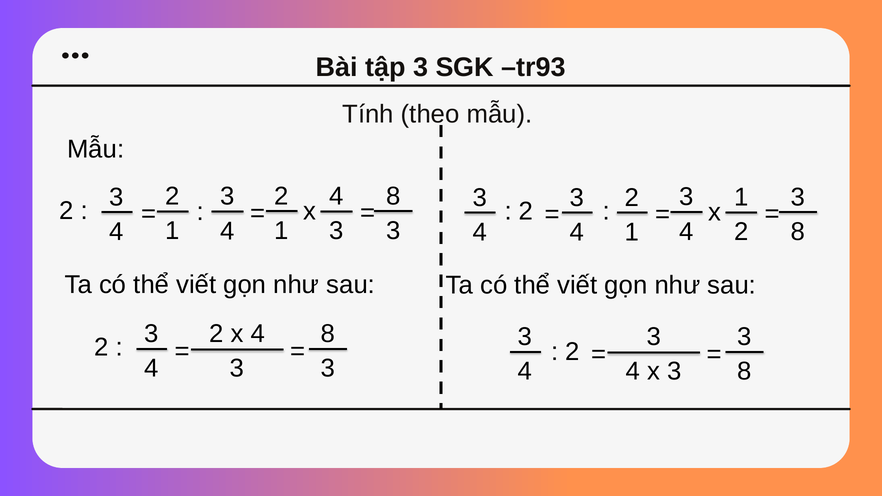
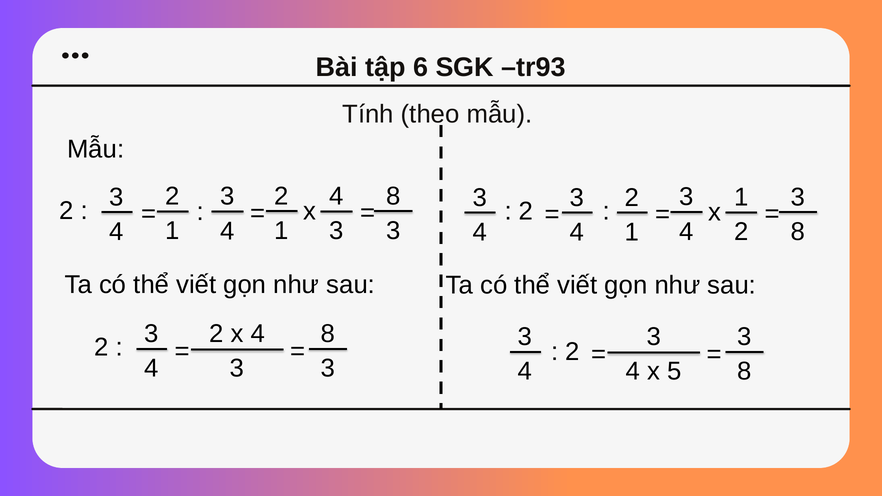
tập 3: 3 -> 6 (421, 67)
x 3: 3 -> 5 (674, 371)
